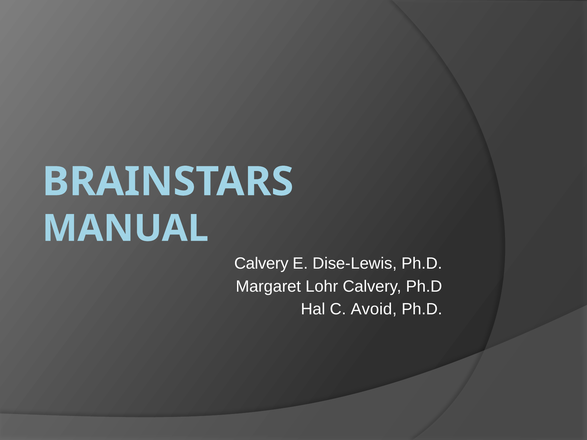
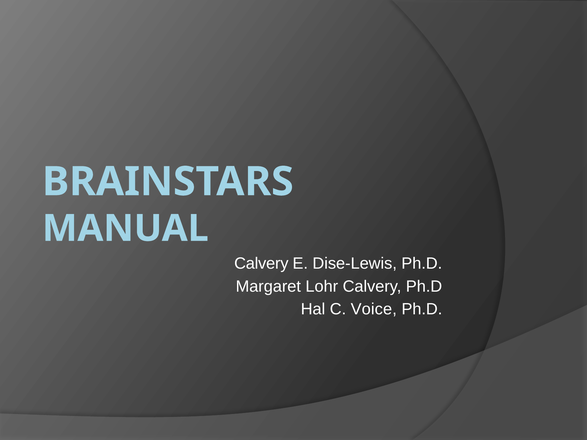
Avoid: Avoid -> Voice (374, 309)
